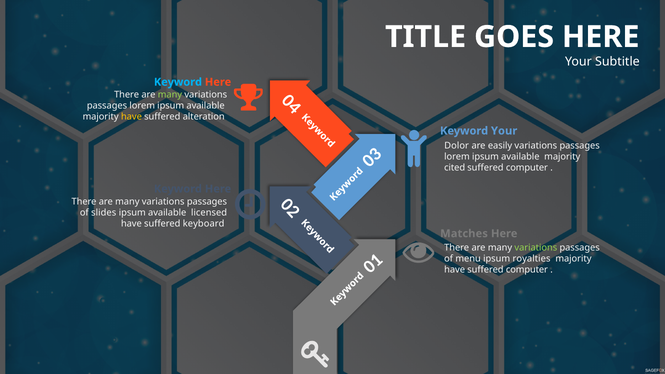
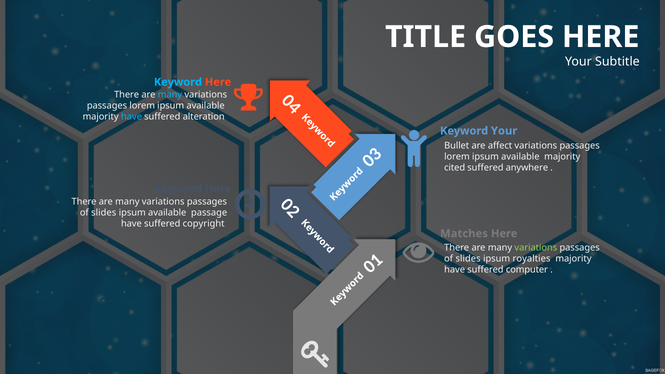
many colour: light green -> light blue (170, 95)
have colour: yellow -> light blue (131, 117)
Dolor: Dolor -> Bullet (457, 146)
easily: easily -> affect (500, 146)
computer: computer -> anywhere (527, 168)
licensed: licensed -> passage (209, 213)
keyboard: keyboard -> copyright (204, 224)
menu: menu -> slides (468, 259)
